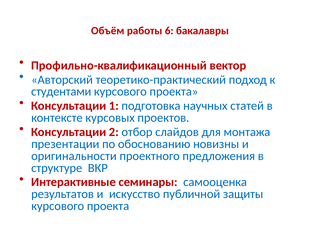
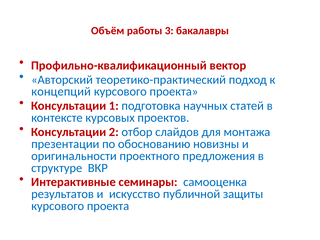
6: 6 -> 3 (169, 31)
студентами: студентами -> концепций (61, 92)
